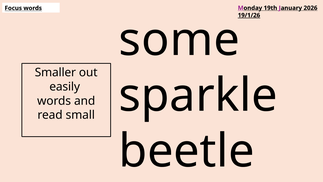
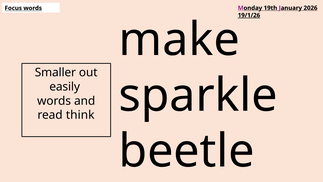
some: some -> make (179, 40)
small: small -> think (80, 115)
